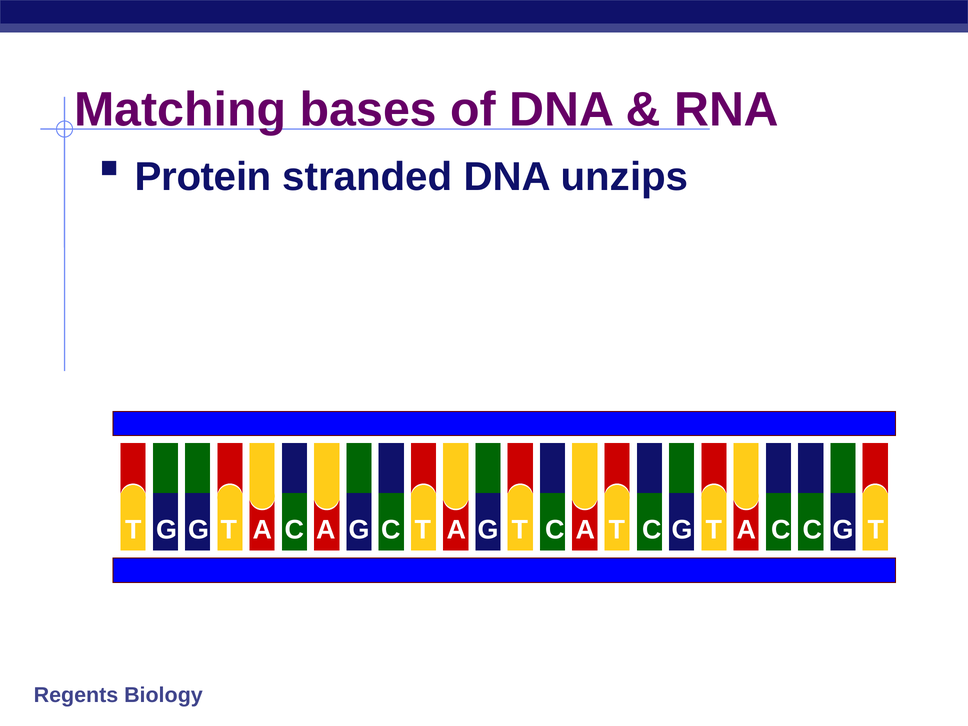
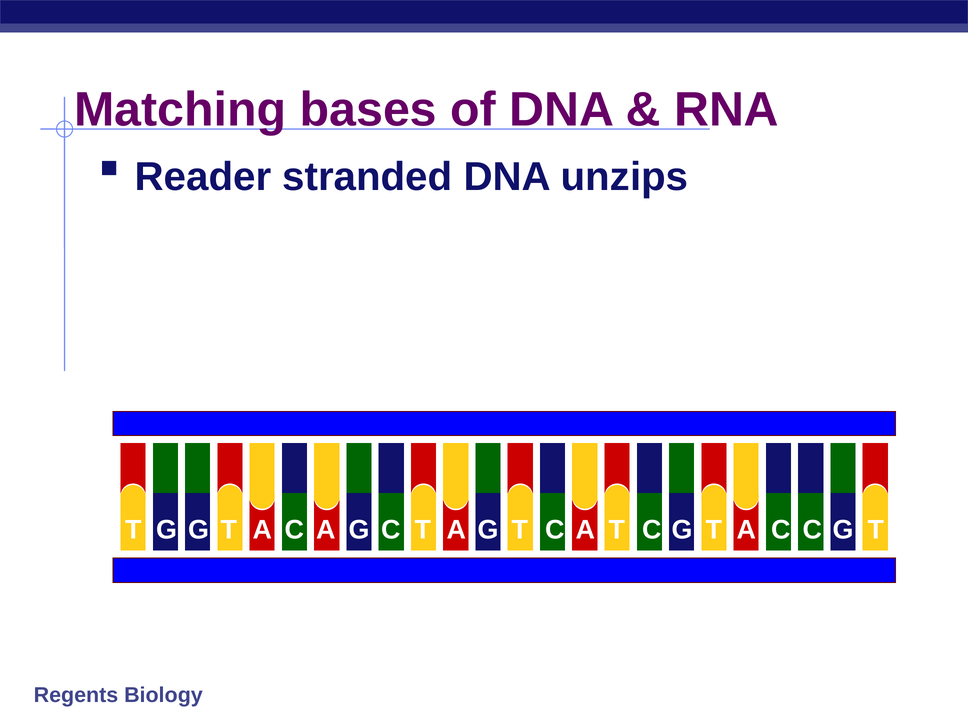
Protein: Protein -> Reader (203, 177)
